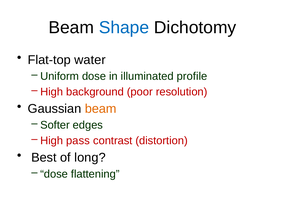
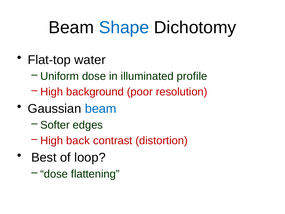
beam colour: orange -> blue (101, 109)
pass: pass -> back (78, 140)
long: long -> loop (90, 157)
